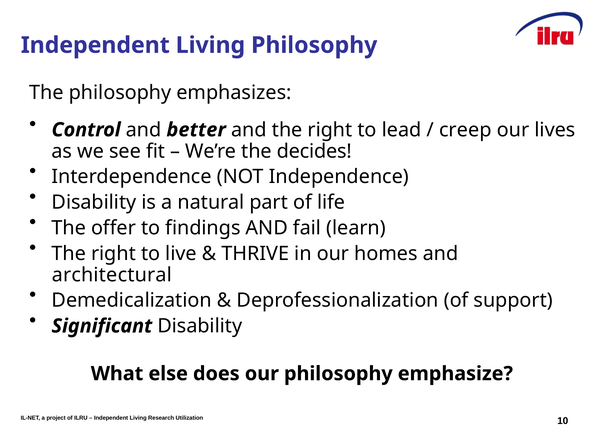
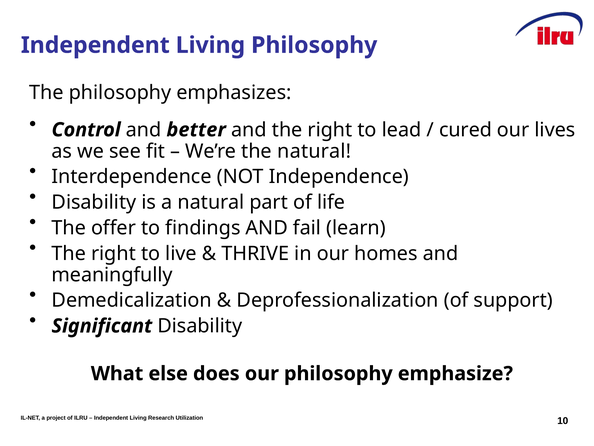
creep: creep -> cured (465, 130)
the decides: decides -> natural (314, 151)
architectural: architectural -> meaningfully (112, 275)
